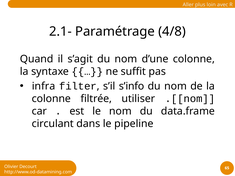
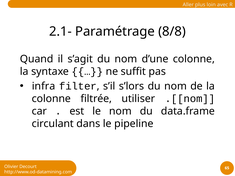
4/8: 4/8 -> 8/8 (172, 32)
s’info: s’info -> s’lors (132, 86)
